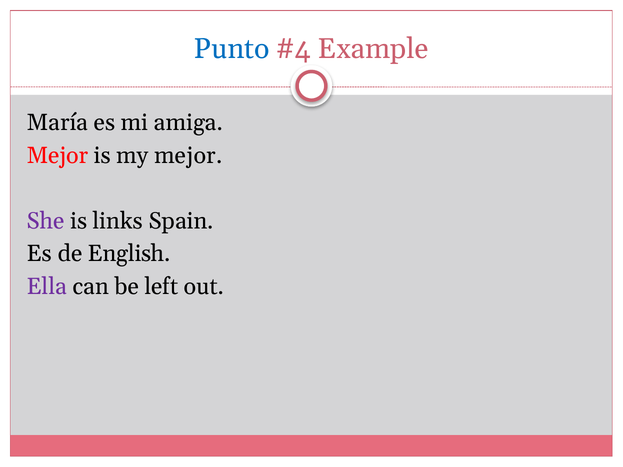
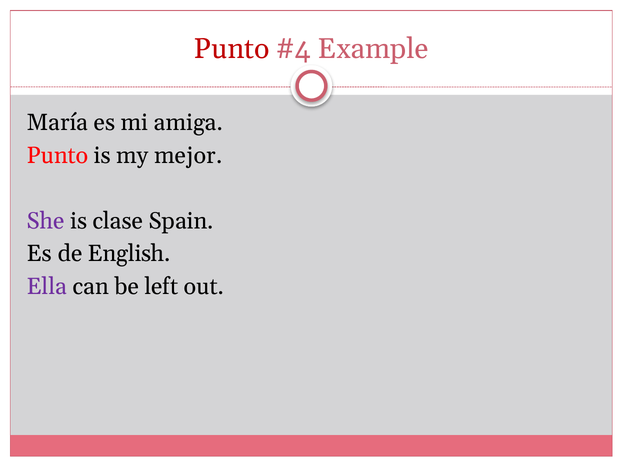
Punto colour: blue -> red (232, 49)
Mejor: Mejor -> Punto (58, 156)
links: links -> clase (118, 221)
